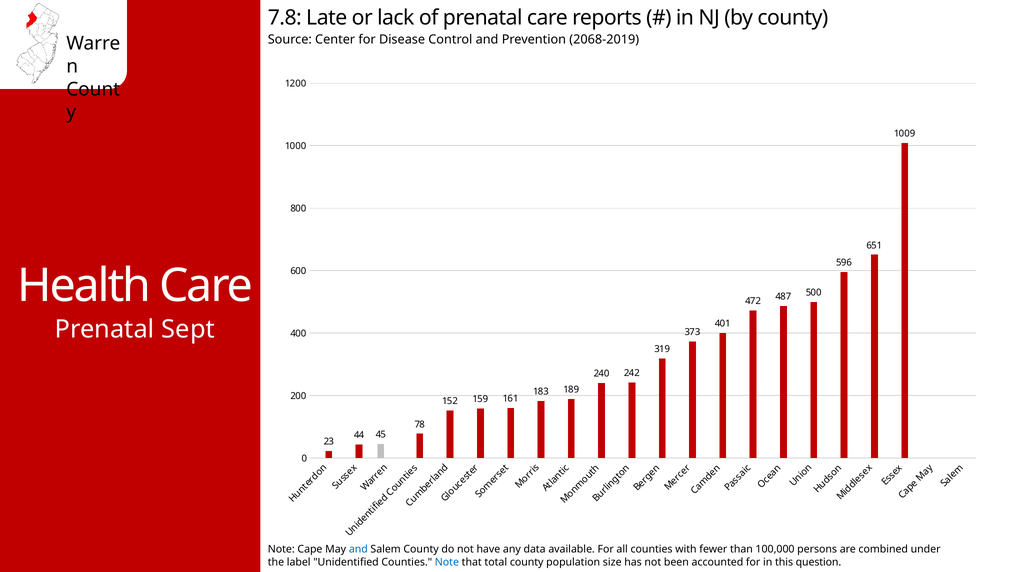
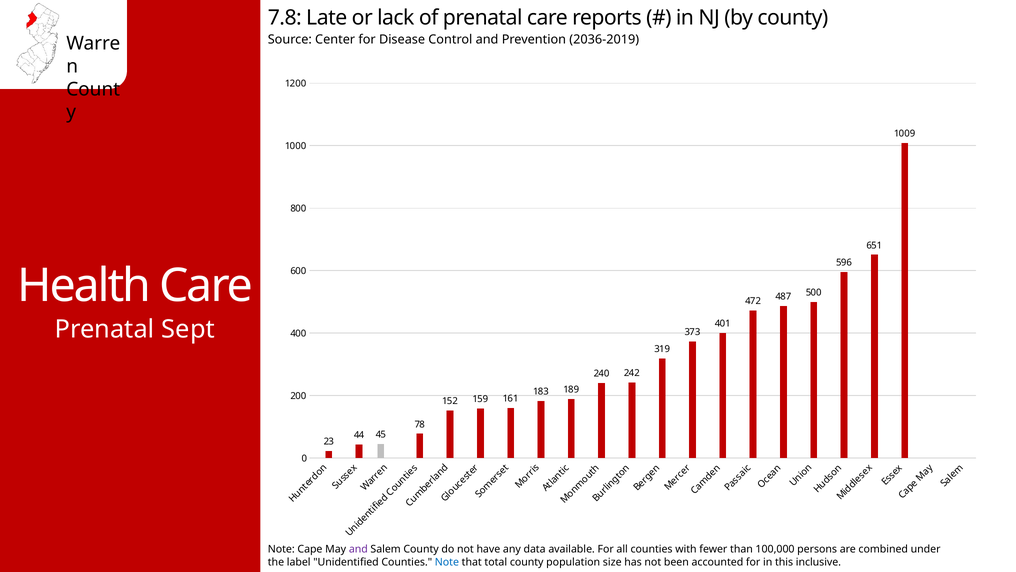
2068-2019: 2068-2019 -> 2036-2019 (604, 40)
and colour: blue -> purple (358, 549)
question: question -> inclusive (818, 562)
